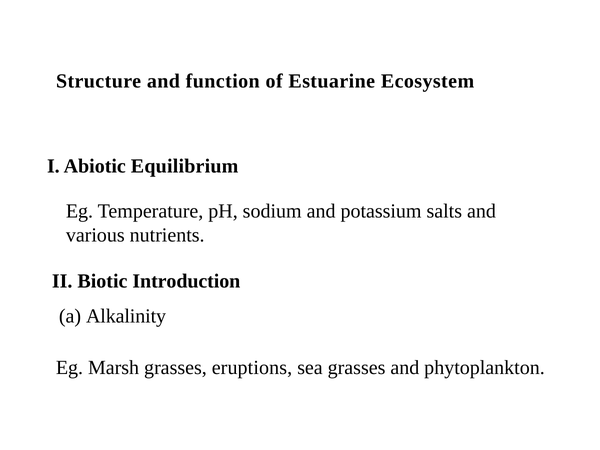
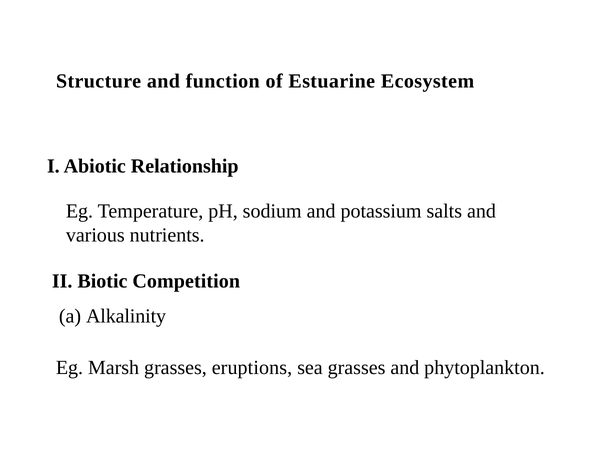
Equilibrium: Equilibrium -> Relationship (185, 166)
Introduction: Introduction -> Competition (186, 281)
